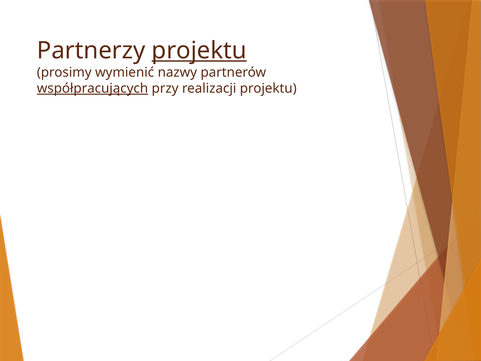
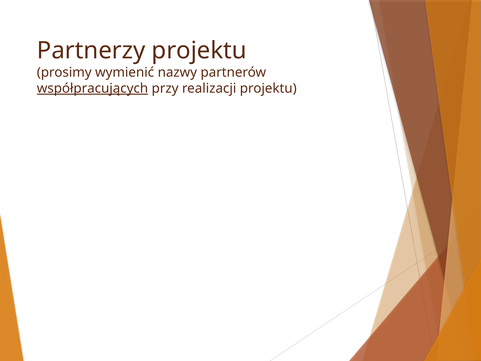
projektu underline: present -> none (199, 51)
